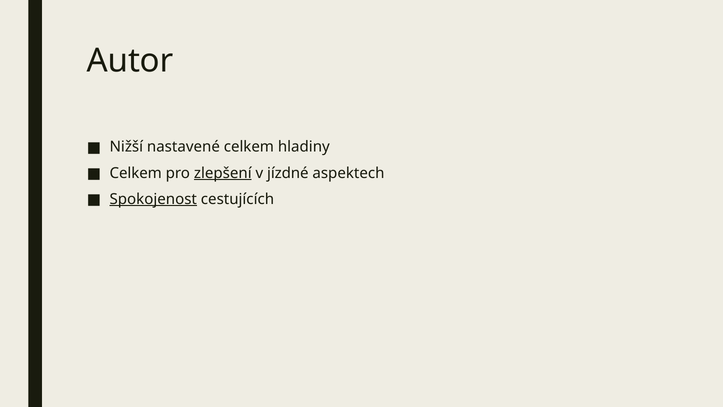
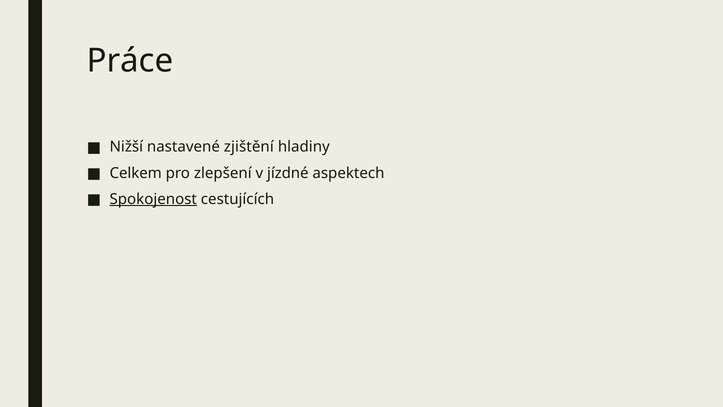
Autor: Autor -> Práce (130, 61)
nastavené celkem: celkem -> zjištění (249, 147)
zlepšení underline: present -> none (223, 173)
